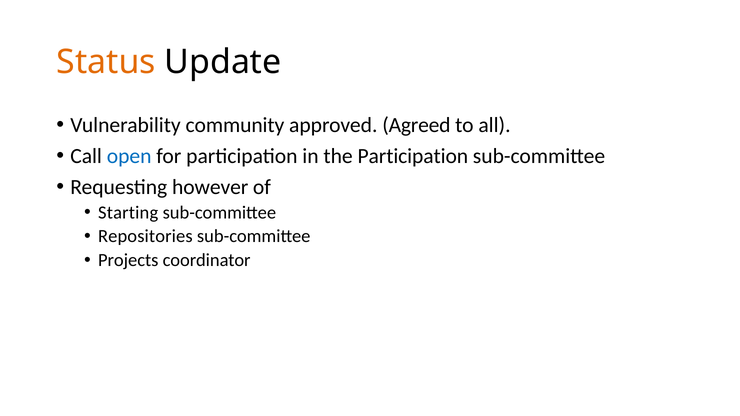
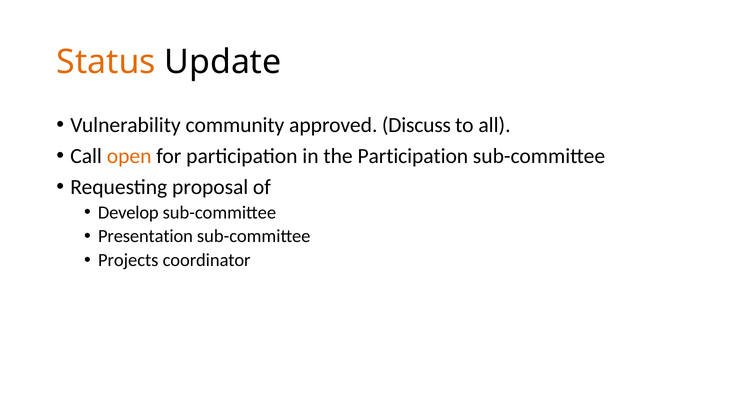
Agreed: Agreed -> Discuss (416, 125)
open colour: blue -> orange (129, 156)
however: however -> proposal (210, 187)
Starting: Starting -> Develop (128, 213)
Repositories: Repositories -> Presentation (145, 236)
